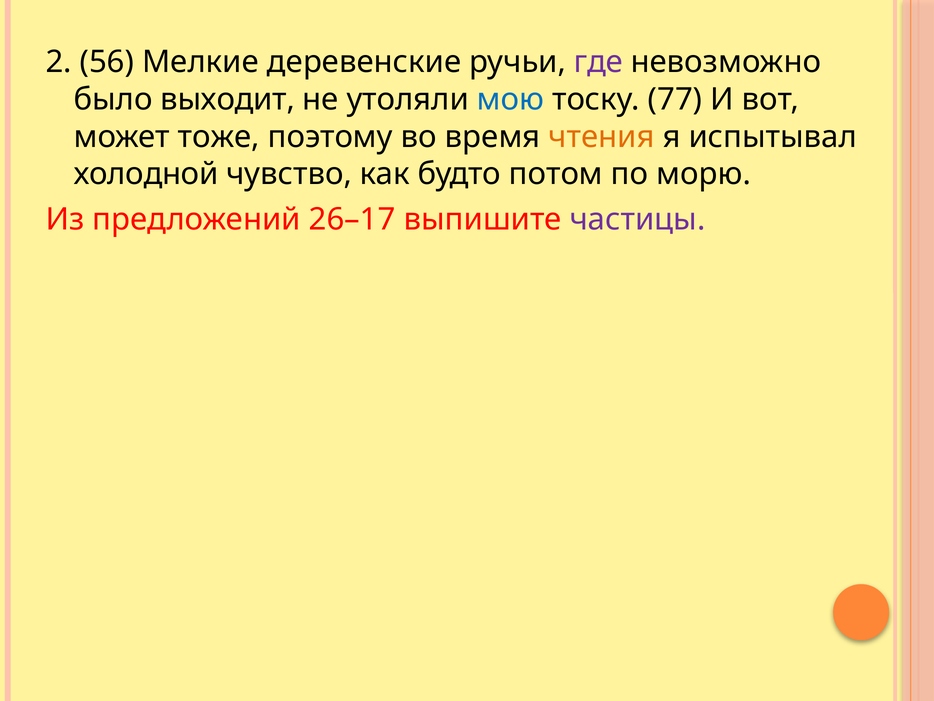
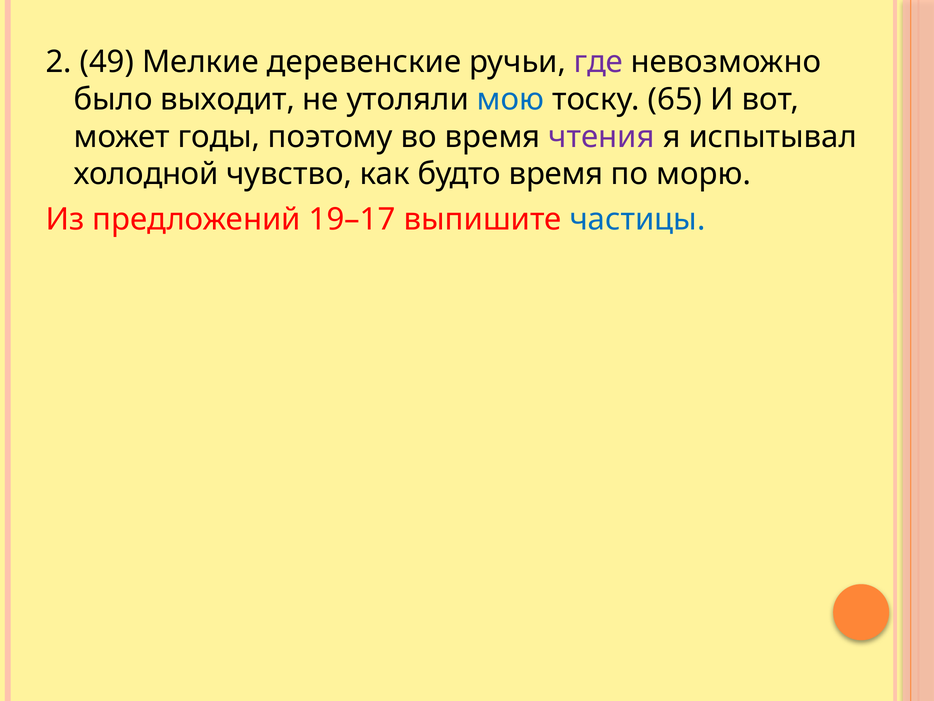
56: 56 -> 49 (107, 62)
77: 77 -> 65 (675, 99)
тоже: тоже -> годы (219, 137)
чтения colour: orange -> purple (602, 137)
будто потом: потом -> время (556, 174)
26–17: 26–17 -> 19–17 (352, 219)
частицы colour: purple -> blue (638, 219)
